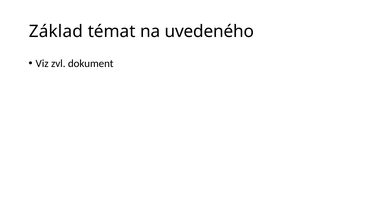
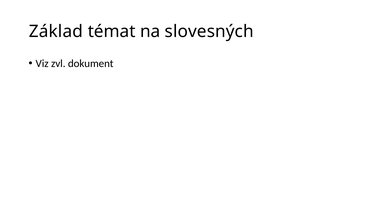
uvedeného: uvedeného -> slovesných (209, 32)
